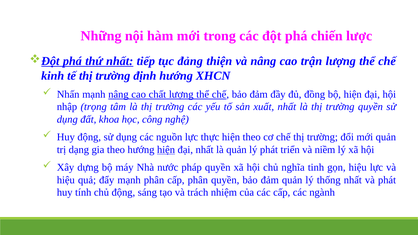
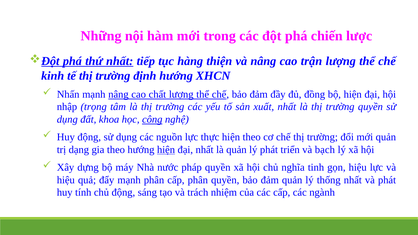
đảng: đảng -> hàng (190, 61)
công underline: none -> present (152, 119)
niềm: niềm -> bạch (325, 150)
